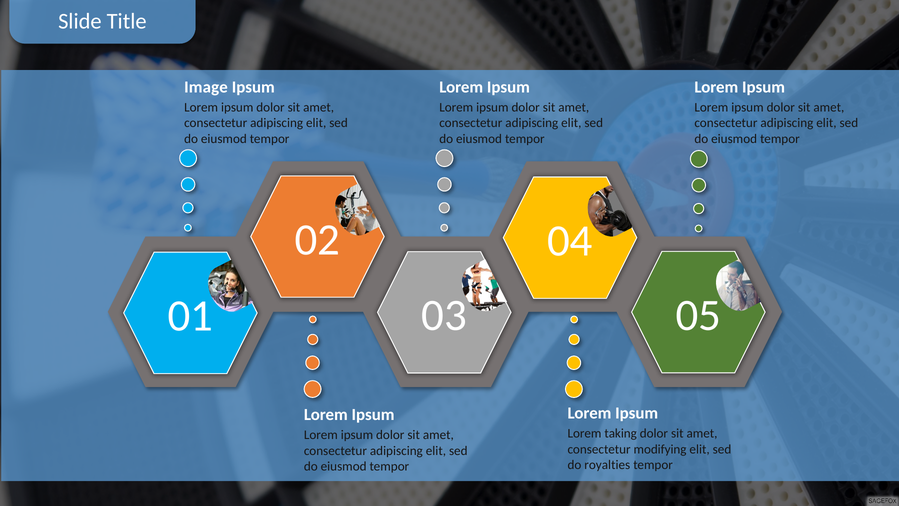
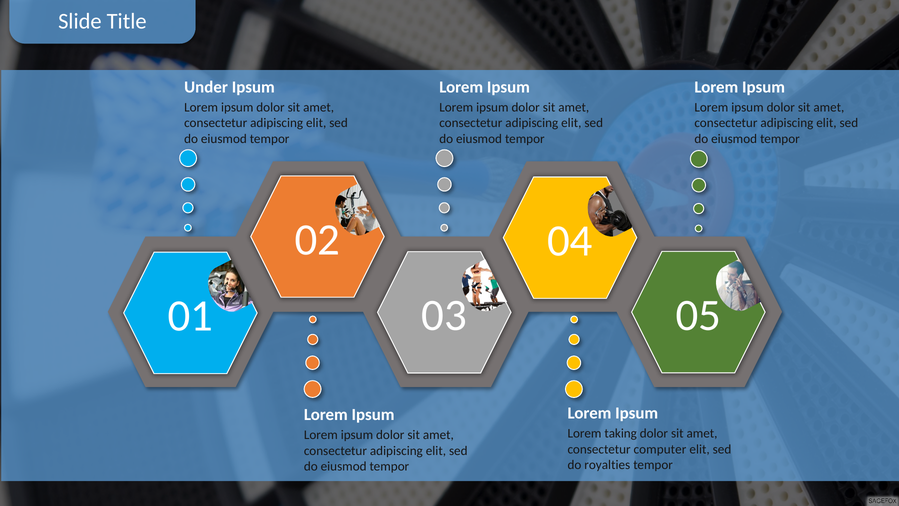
Image: Image -> Under (206, 87)
modifying: modifying -> computer (660, 449)
